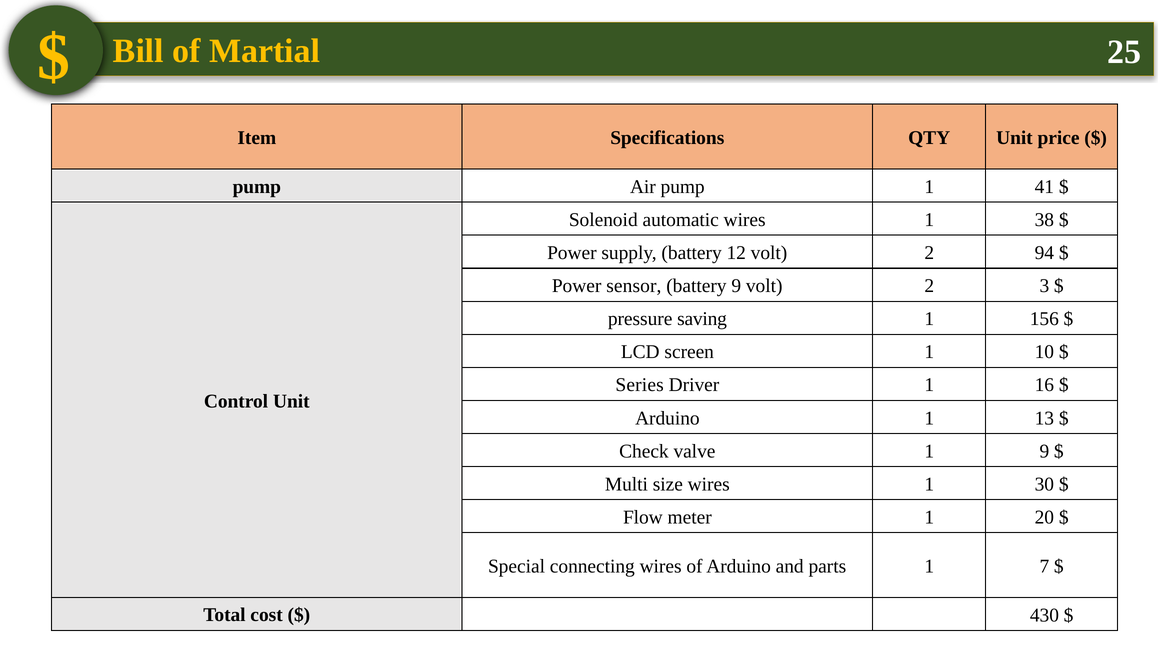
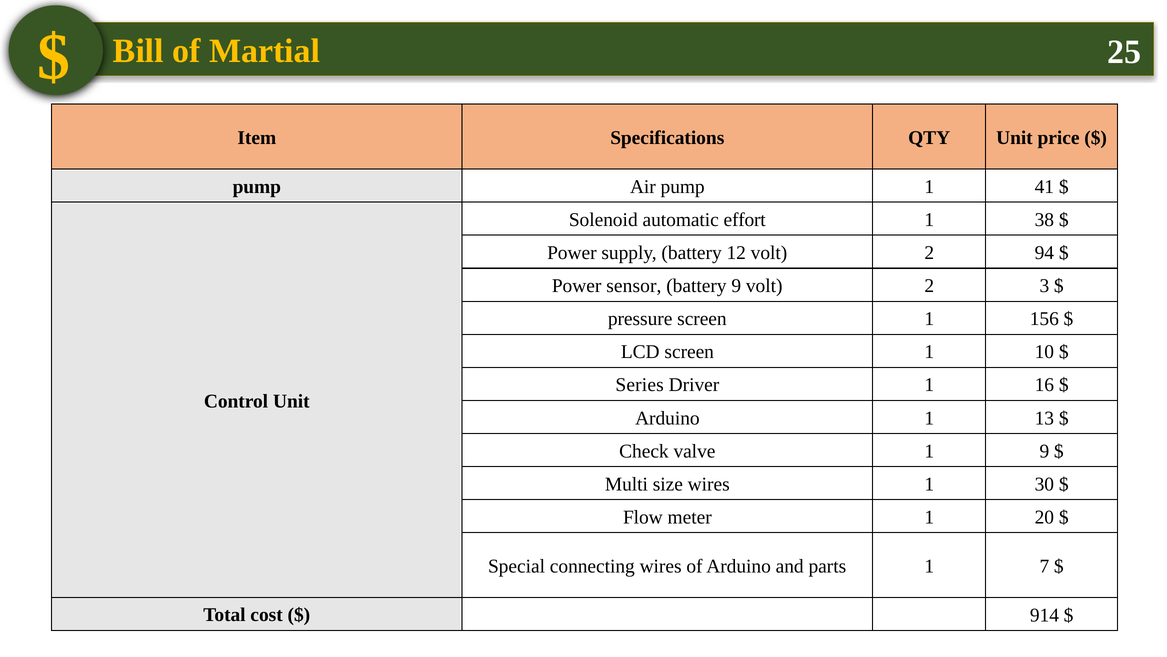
automatic wires: wires -> effort (745, 220)
pressure saving: saving -> screen (702, 319)
430: 430 -> 914 (1044, 615)
